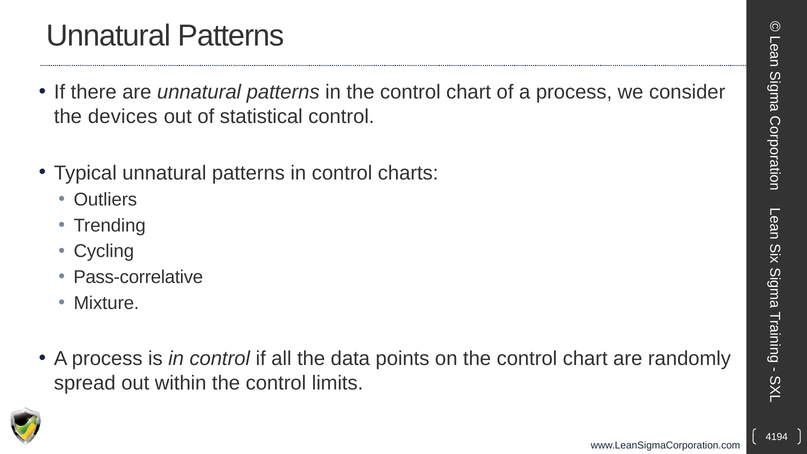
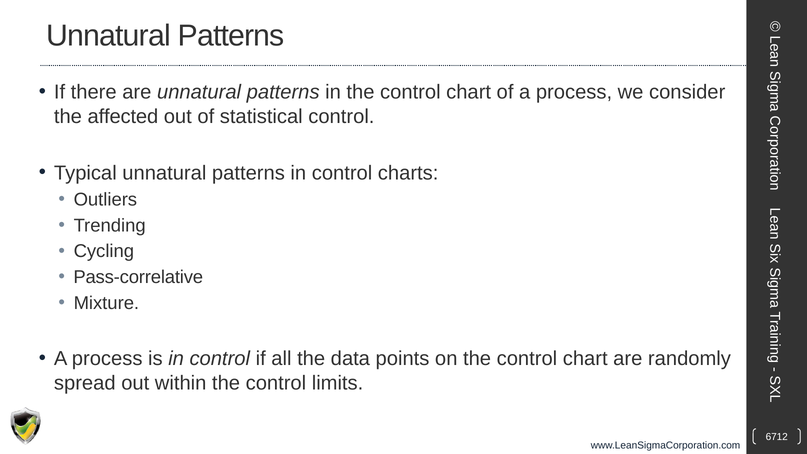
devices: devices -> affected (123, 116)
4194: 4194 -> 6712 (777, 437)
